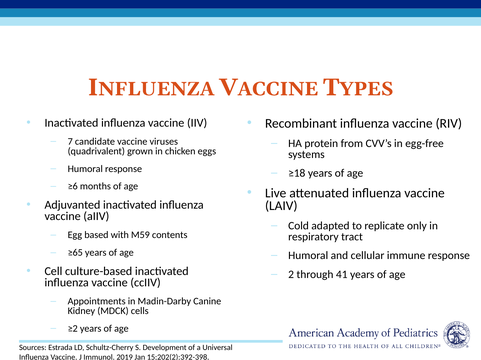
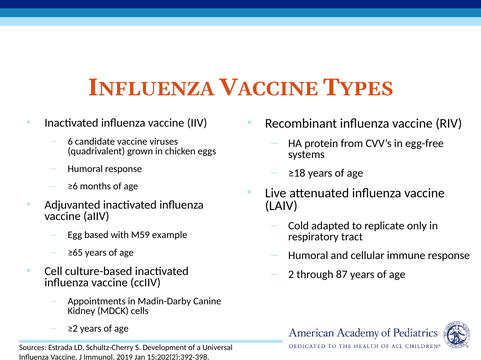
7: 7 -> 6 (70, 142)
contents: contents -> example (170, 236)
41: 41 -> 87 (342, 275)
